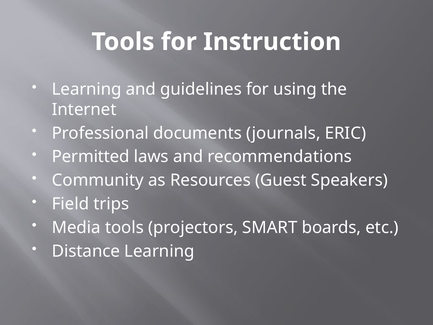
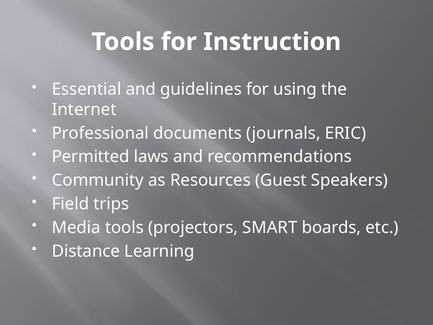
Learning: Learning -> Essential (87, 89)
